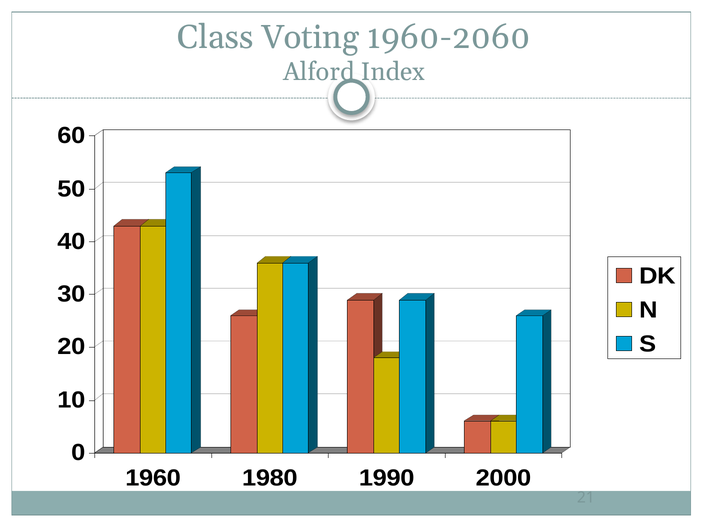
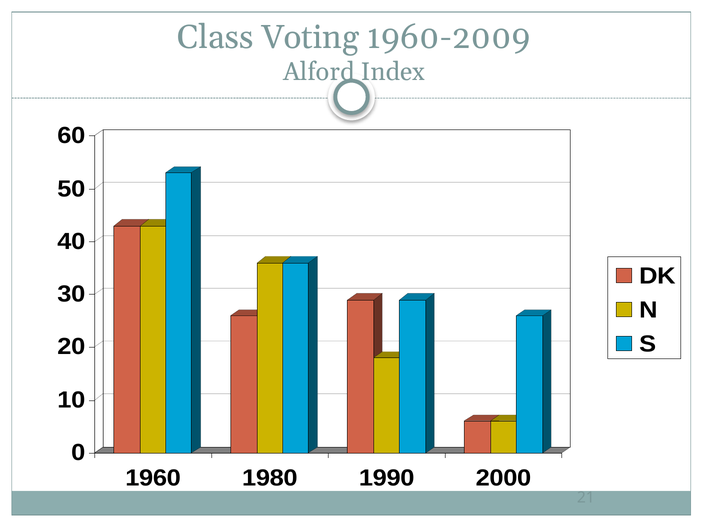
1960-2060: 1960-2060 -> 1960-2009 (449, 37)
